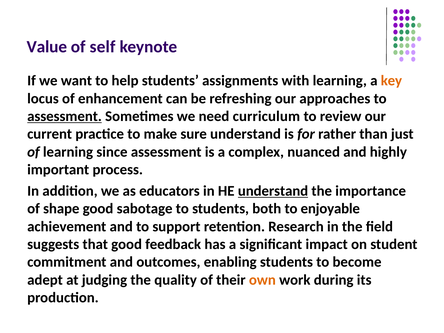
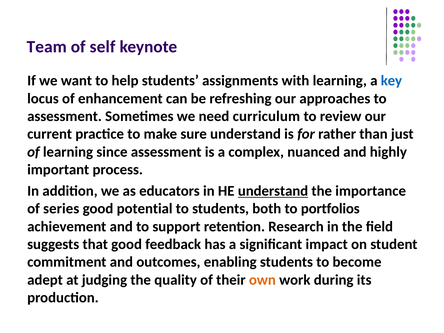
Value: Value -> Team (47, 47)
key colour: orange -> blue (391, 81)
assessment underline: present -> none (65, 116)
shape: shape -> series (61, 209)
sabotage: sabotage -> potential (145, 209)
enjoyable: enjoyable -> portfolios (330, 209)
